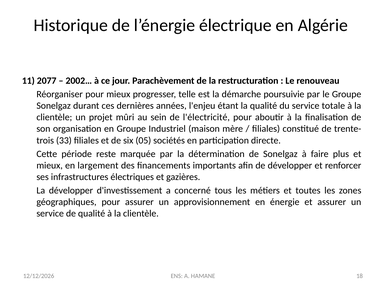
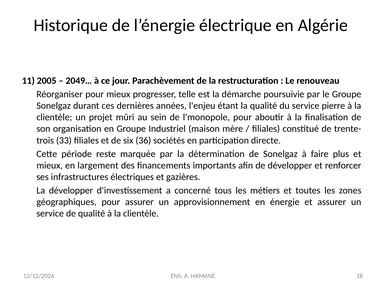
2077: 2077 -> 2005 (47, 81)
2002…: 2002… -> 2049… (79, 81)
totale: totale -> pierre (333, 106)
l'électricité: l'électricité -> l'monopole (206, 117)
05: 05 -> 36 (143, 141)
